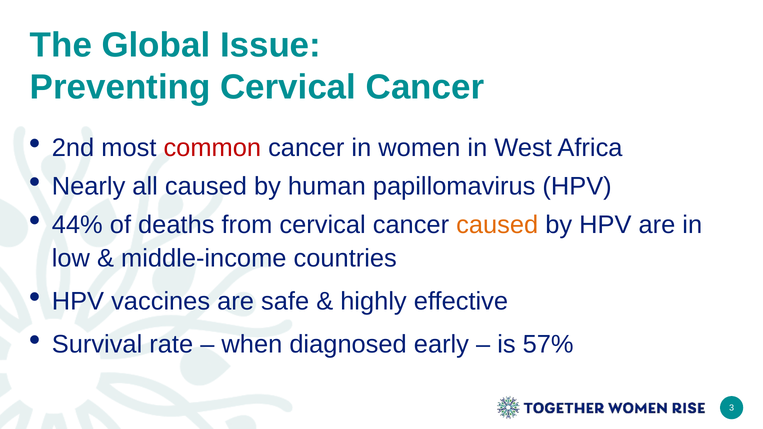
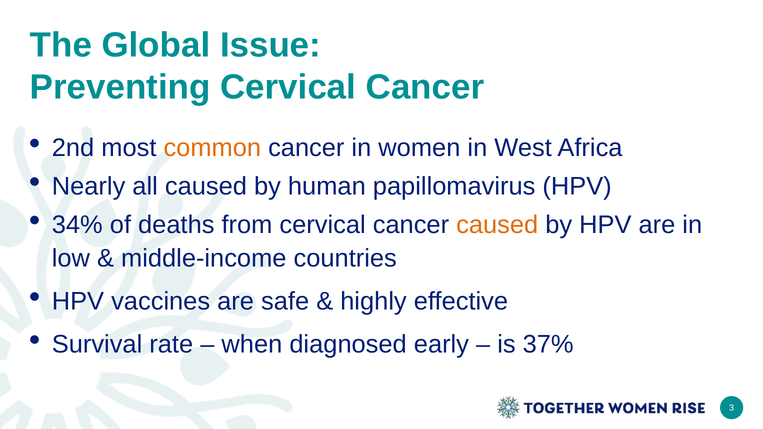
common colour: red -> orange (212, 148)
44%: 44% -> 34% (77, 225)
57%: 57% -> 37% (548, 345)
